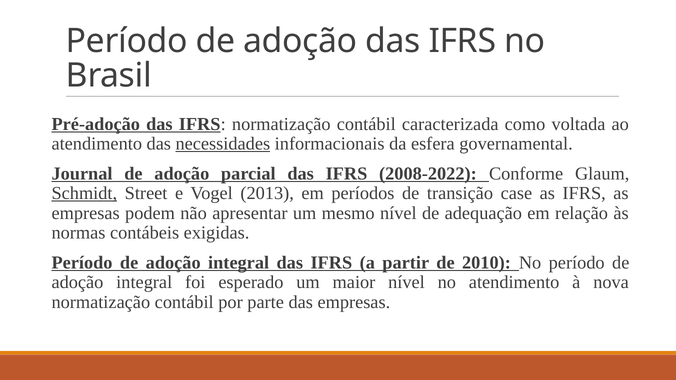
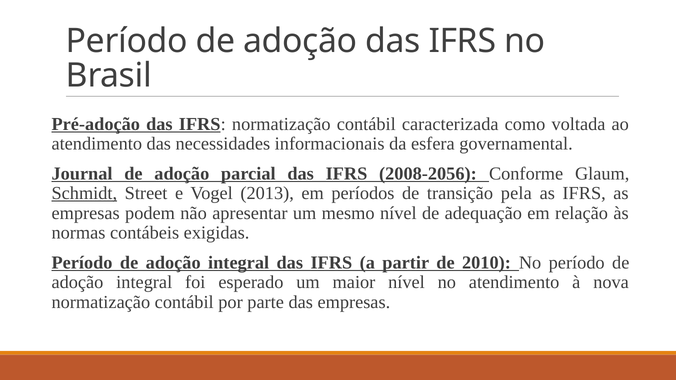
necessidades underline: present -> none (223, 144)
2008-2022: 2008-2022 -> 2008-2056 (428, 174)
case: case -> pela (516, 193)
